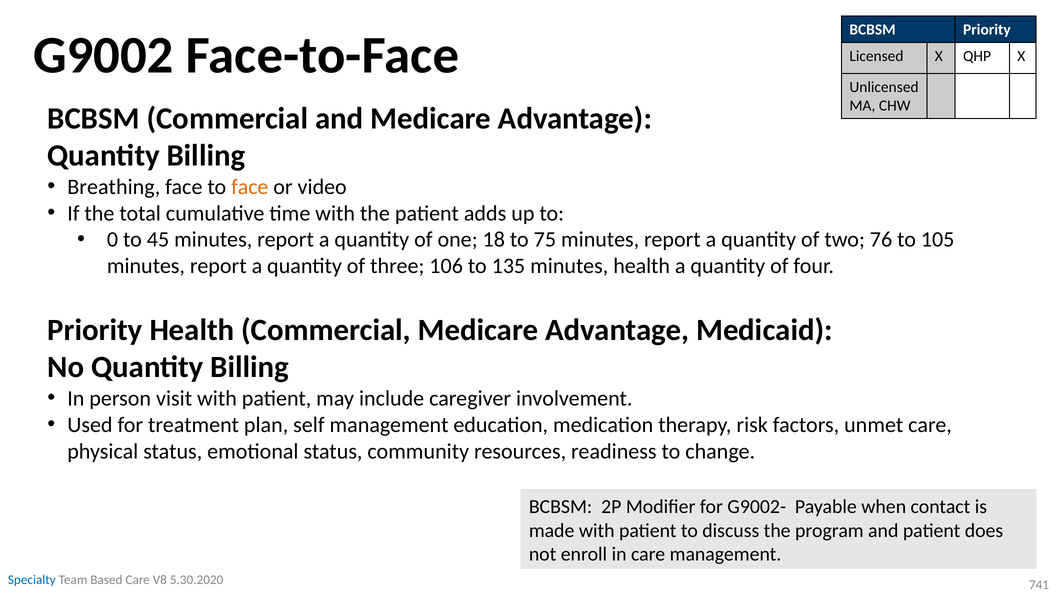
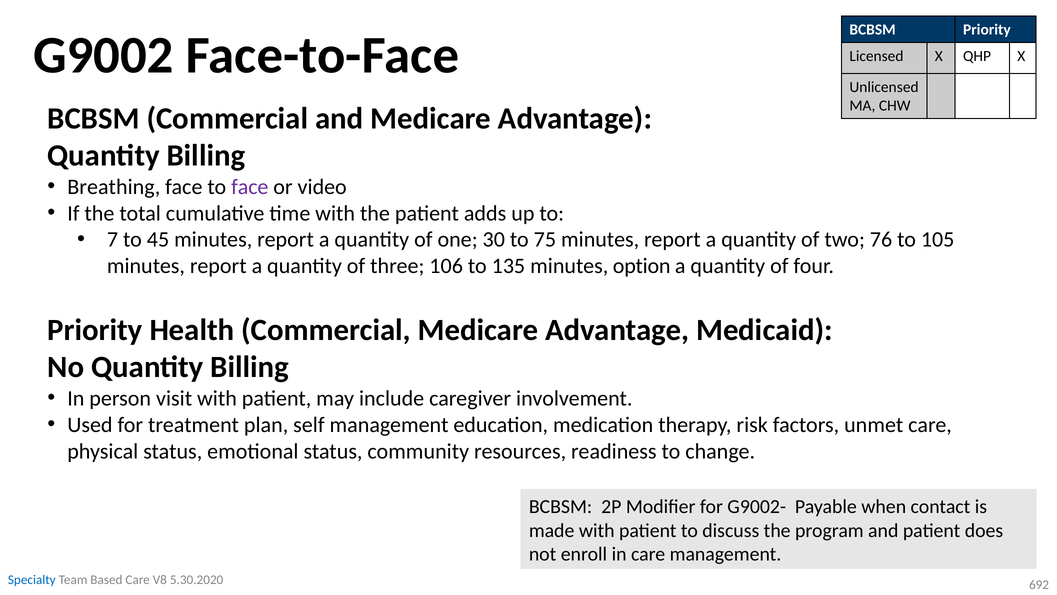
face colour: orange -> purple (250, 187)
0: 0 -> 7 (113, 240)
18: 18 -> 30 (494, 240)
minutes health: health -> option (642, 266)
741: 741 -> 692 (1039, 585)
